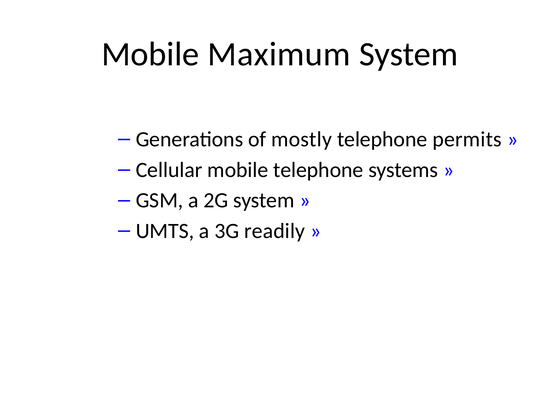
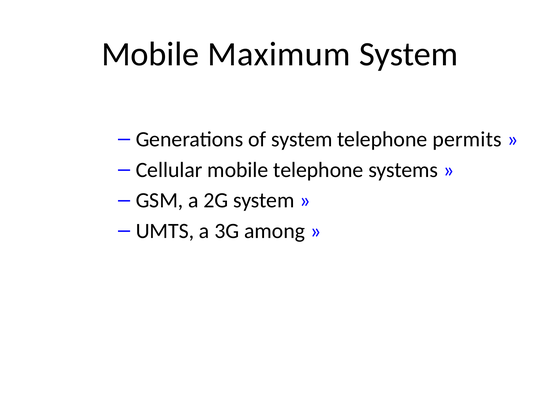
of mostly: mostly -> system (302, 139)
readily: readily -> among (275, 231)
